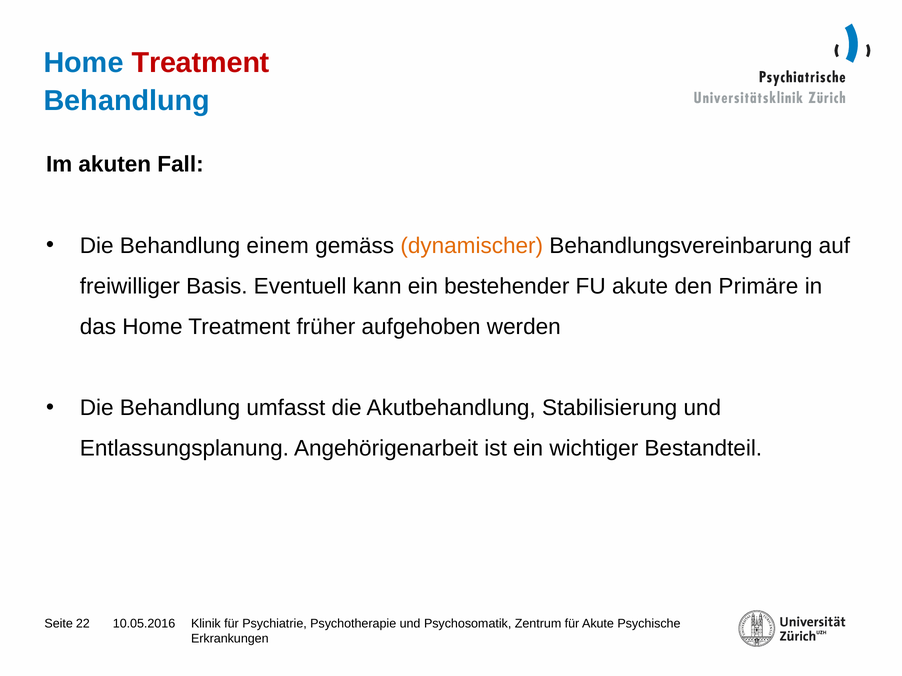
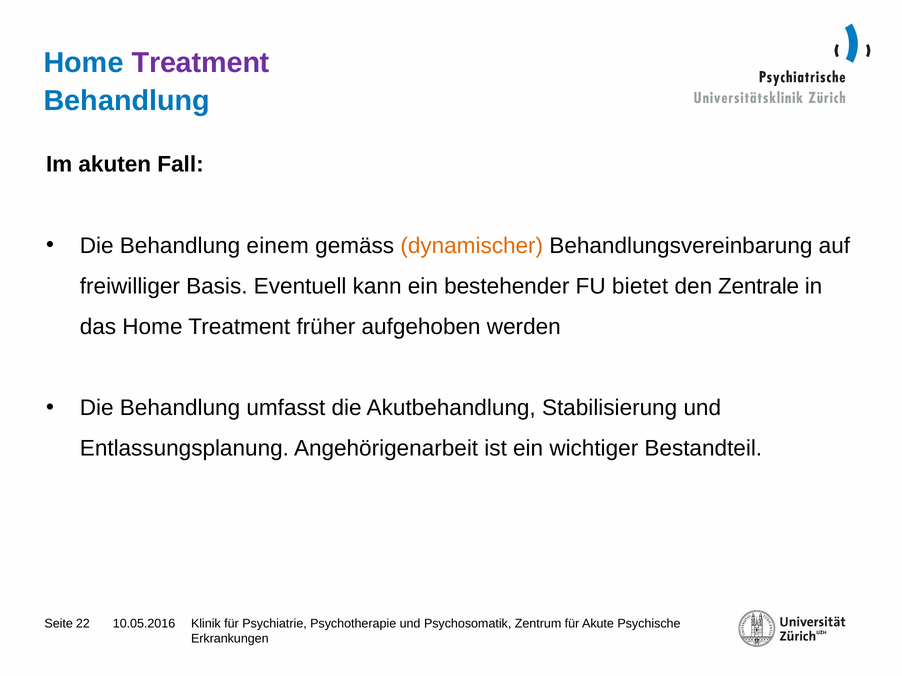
Treatment colour: red -> purple (201, 63)
FU akute: akute -> bietet (640, 286)
Primäre: Primäre -> Zentrale (759, 286)
